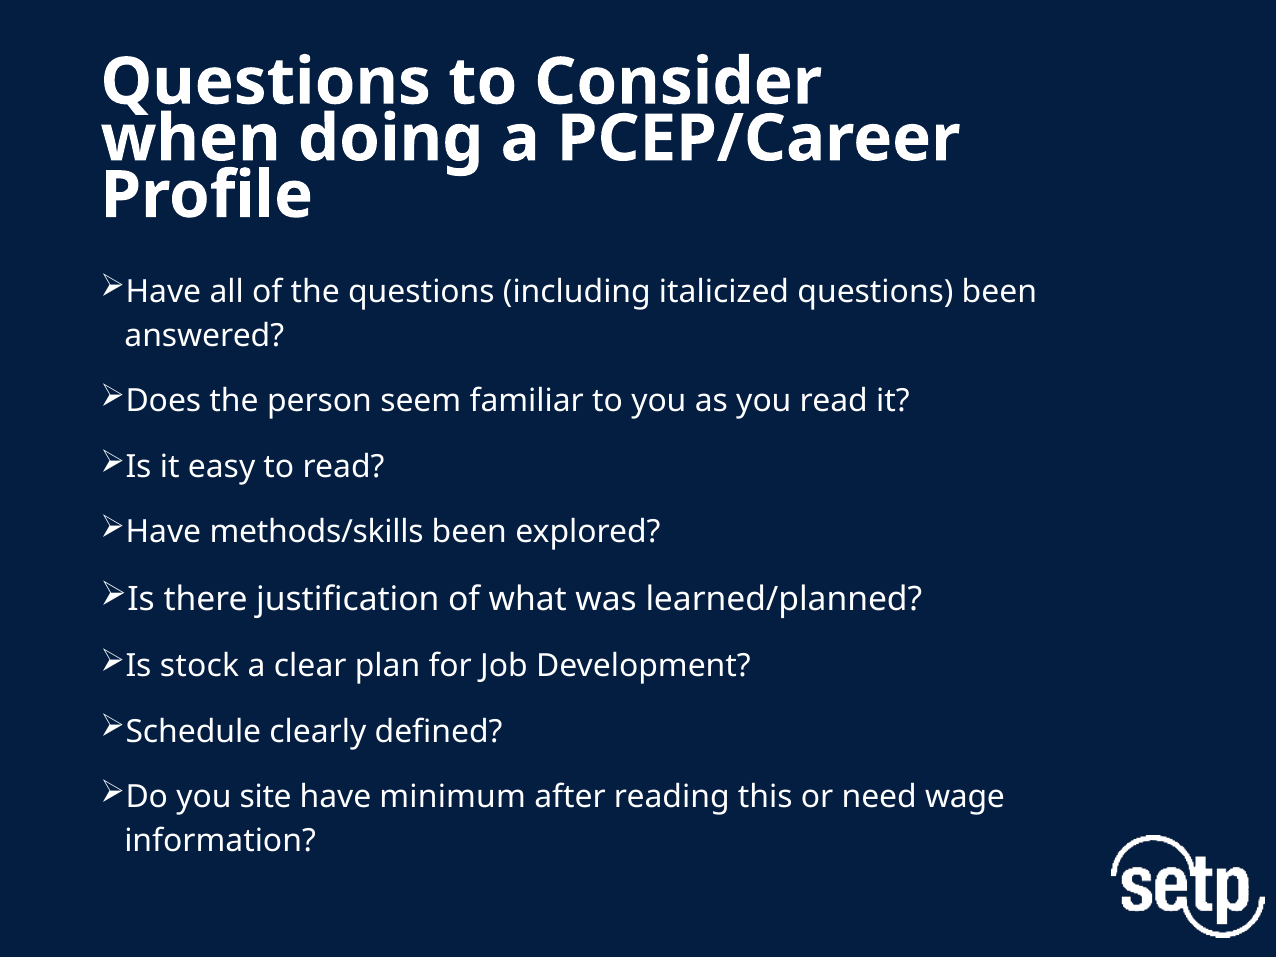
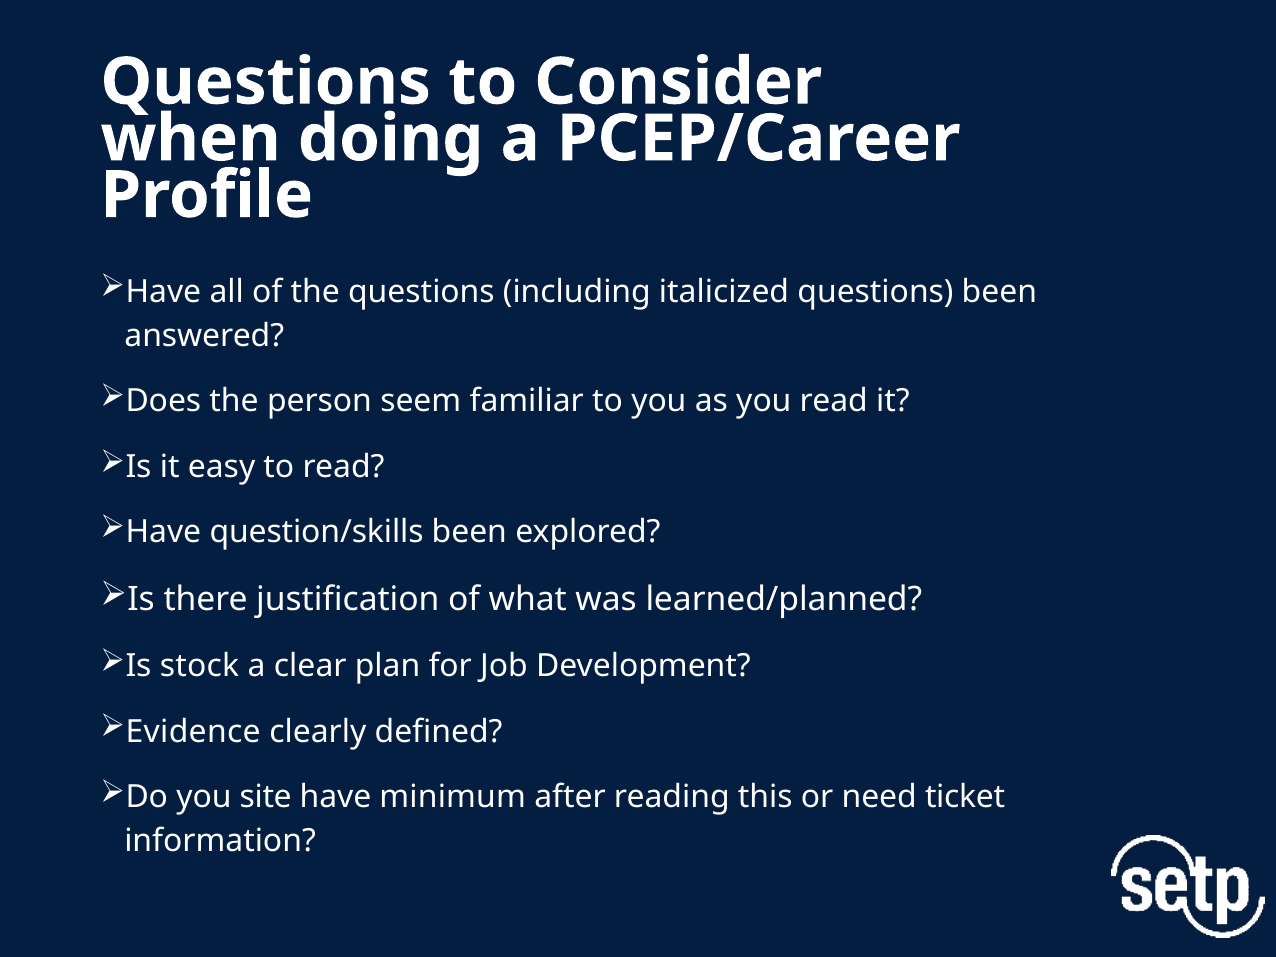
methods/skills: methods/skills -> question/skills (317, 532)
Schedule: Schedule -> Evidence (193, 732)
wage: wage -> ticket (965, 797)
